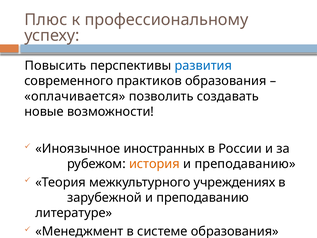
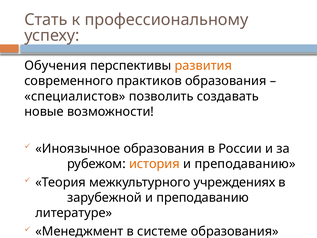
Плюс: Плюс -> Стать (46, 20)
Повысить: Повысить -> Обучения (55, 66)
развития colour: blue -> orange (203, 66)
оплачивается: оплачивается -> специалистов (75, 96)
Иноязычное иностранных: иностранных -> образования (164, 148)
